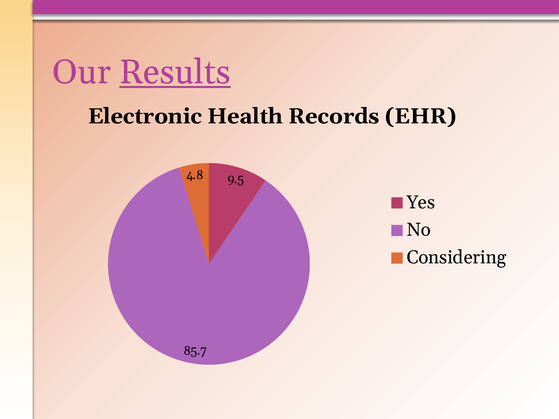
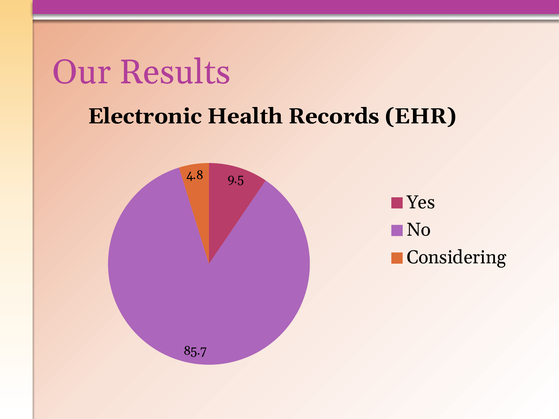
Results underline: present -> none (175, 72)
